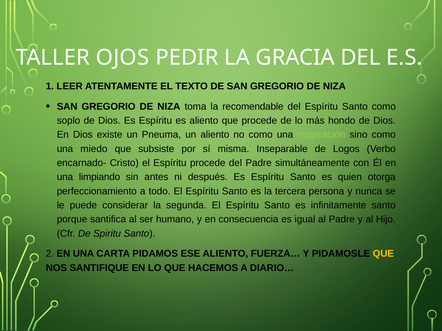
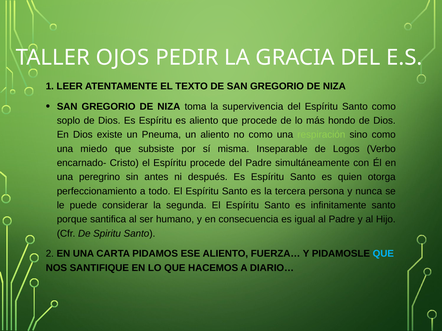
recomendable: recomendable -> supervivencia (253, 107)
limpiando: limpiando -> peregrino (100, 177)
QUE colour: yellow -> light blue (383, 254)
